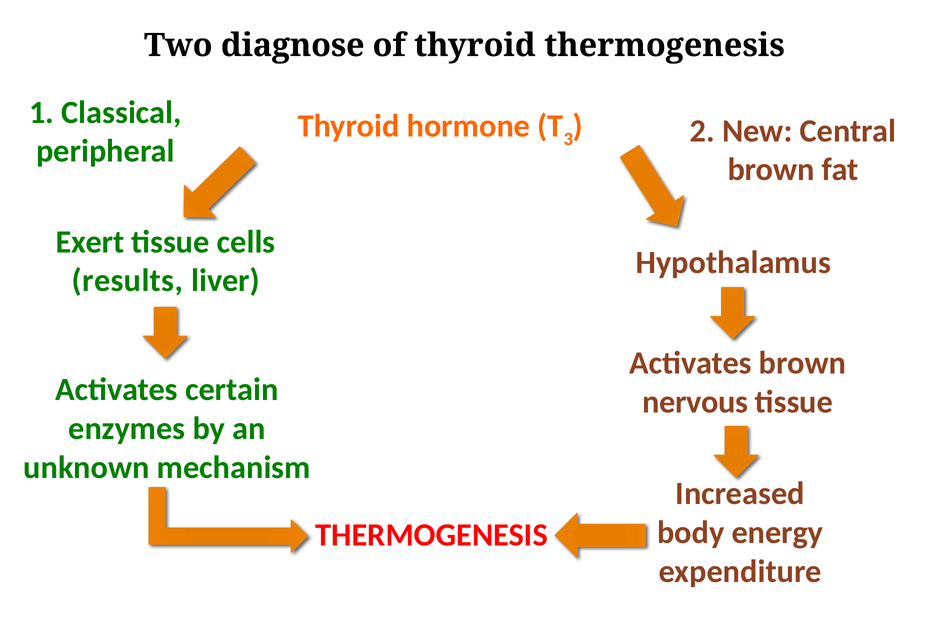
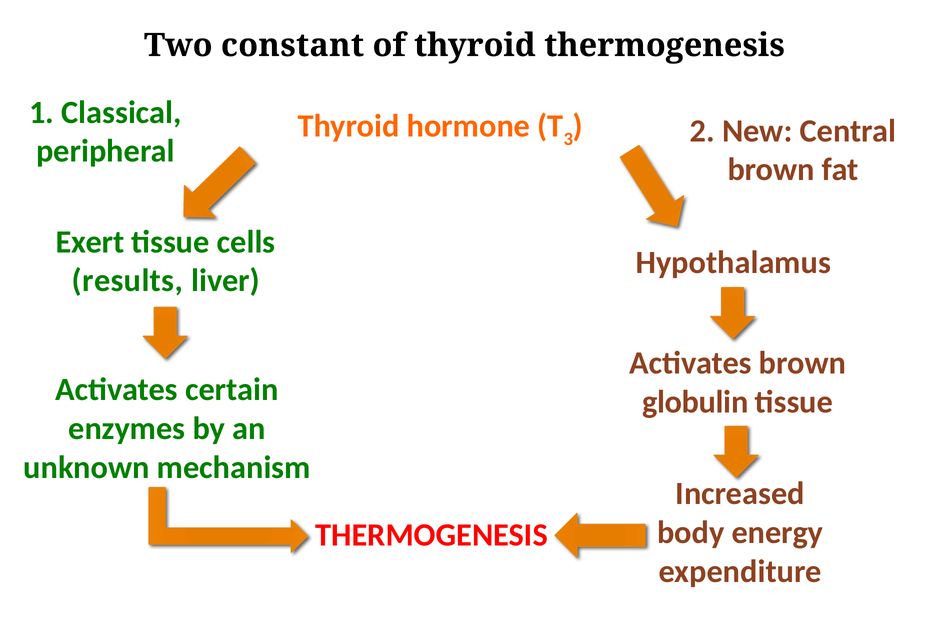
diagnose: diagnose -> constant (292, 45)
nervous: nervous -> globulin (695, 402)
